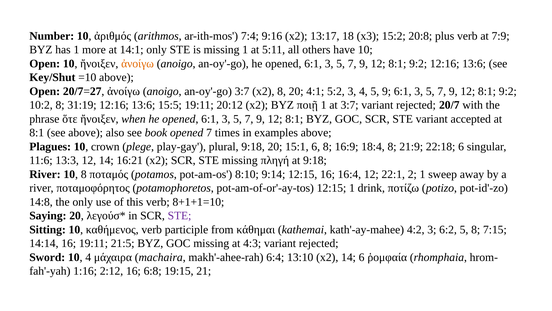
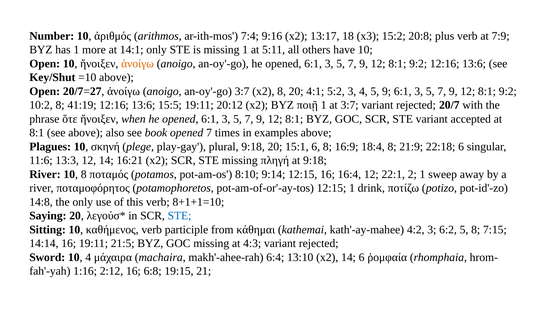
31:19: 31:19 -> 41:19 (82, 105)
crown: crown -> σκηνή (105, 146)
STE colour: purple -> blue (180, 215)
